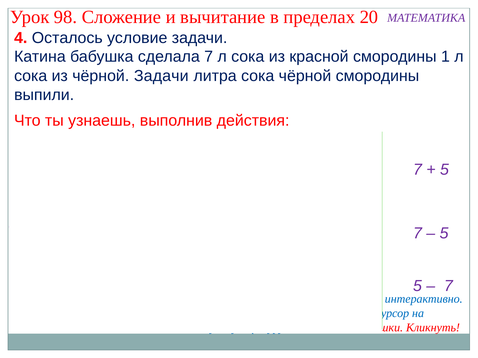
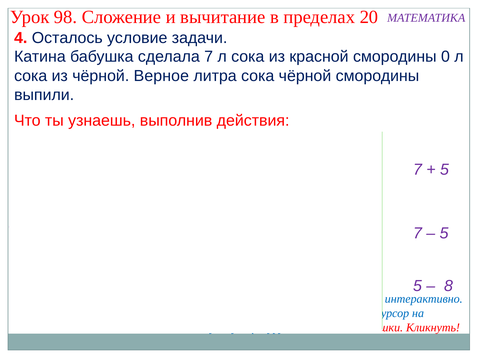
1: 1 -> 0 (445, 57)
чёрной Задачи: Задачи -> Верное (161, 76)
7: 7 -> 8 (448, 286)
